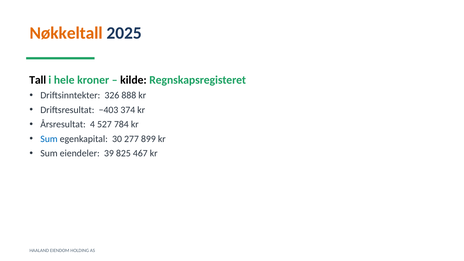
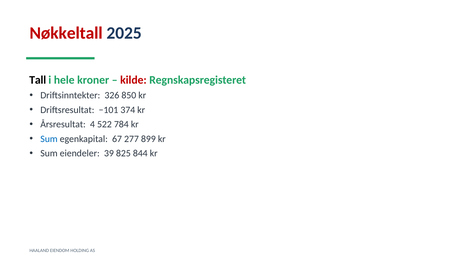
Nøkkeltall colour: orange -> red (66, 33)
kilde colour: black -> red (133, 80)
888: 888 -> 850 (129, 95)
−403: −403 -> −101 (108, 110)
527: 527 -> 522 (104, 124)
30: 30 -> 67 (117, 139)
467: 467 -> 844 (140, 153)
